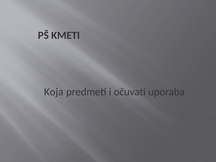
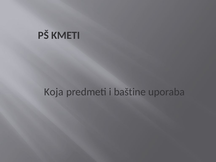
očuvati: očuvati -> baštine (130, 92)
